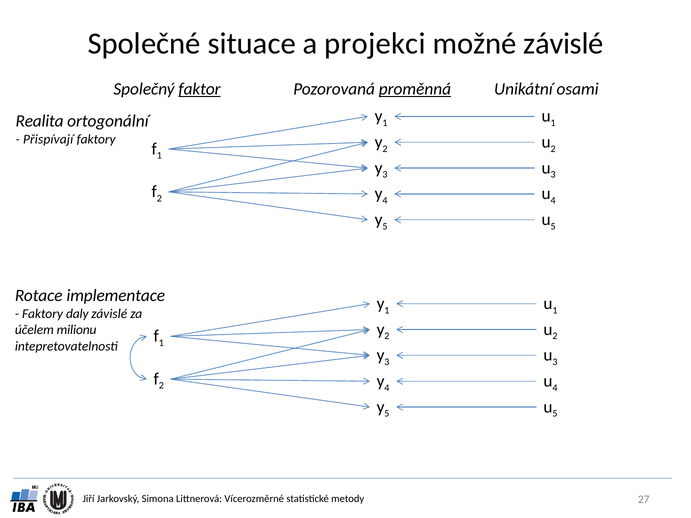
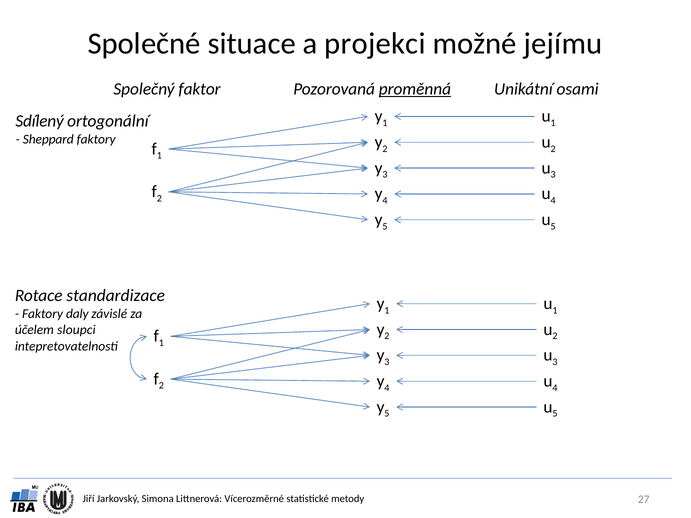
možné závislé: závislé -> jejímu (563, 44)
faktor underline: present -> none (200, 89)
Realita: Realita -> Sdílený (40, 121)
Přispívají: Přispívají -> Sheppard (48, 139)
implementace: implementace -> standardizace (116, 296)
milionu: milionu -> sloupci (76, 330)
